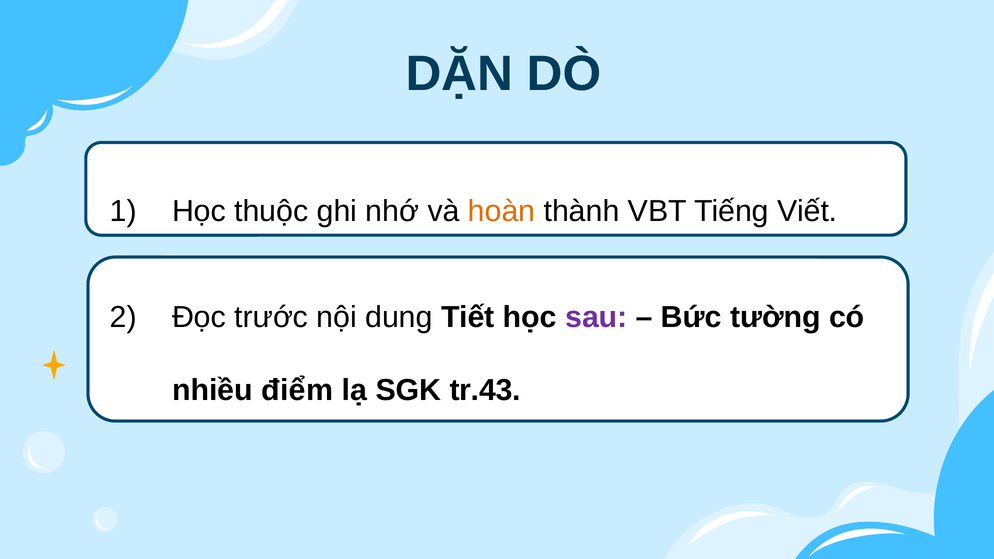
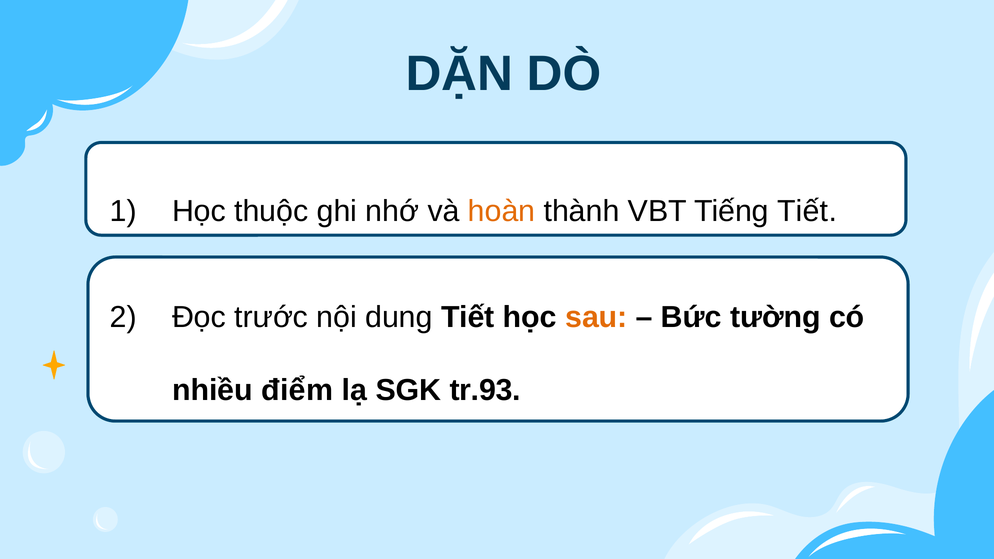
Tiếng Viết: Viết -> Tiết (807, 211)
sau colour: purple -> orange (596, 317)
tr.43: tr.43 -> tr.93 (485, 390)
